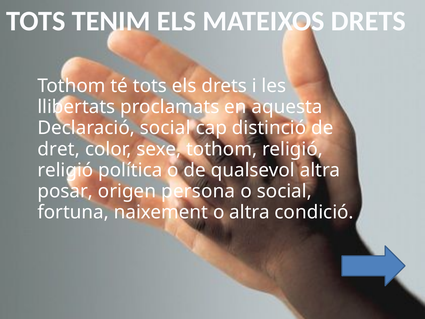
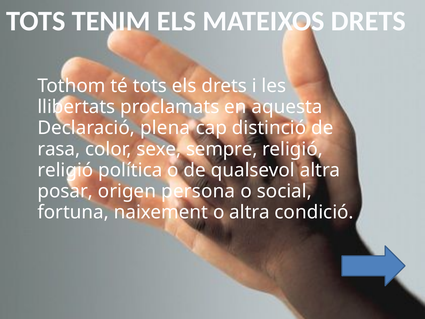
Declaració social: social -> plena (165, 128)
dret: dret -> rasa (59, 149)
sexe tothom: tothom -> sempre (222, 149)
